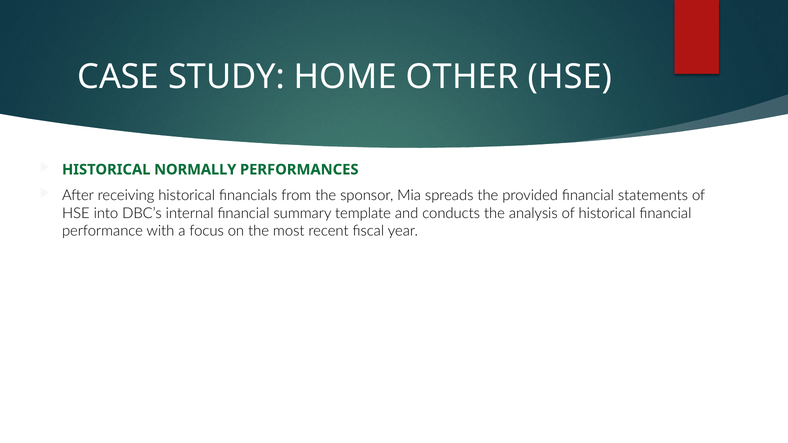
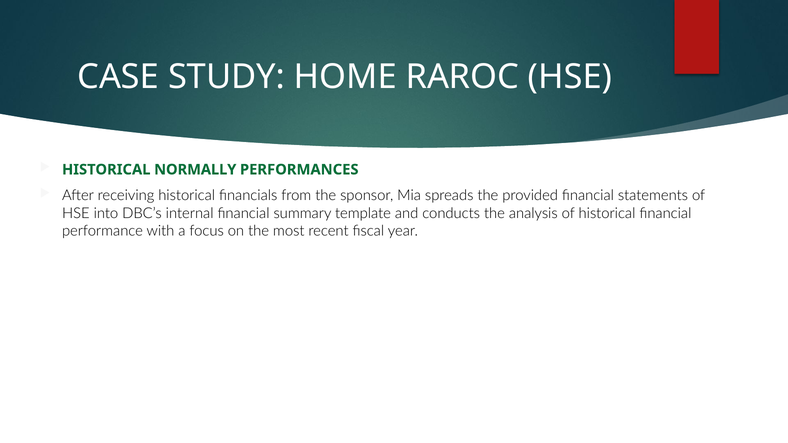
OTHER: OTHER -> RAROC (462, 77)
